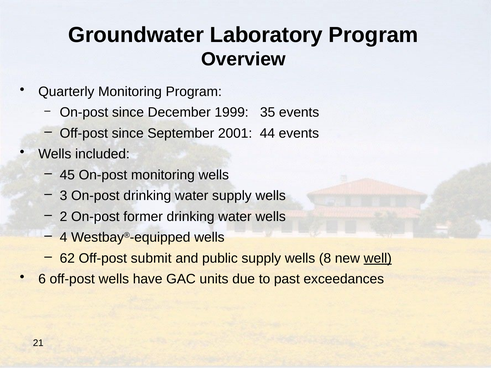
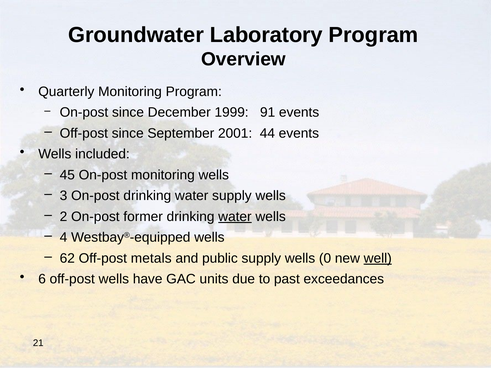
35: 35 -> 91 (268, 112)
water underline: none -> present (235, 217)
submit: submit -> metals (151, 258)
8: 8 -> 0 (325, 258)
